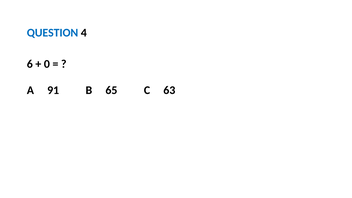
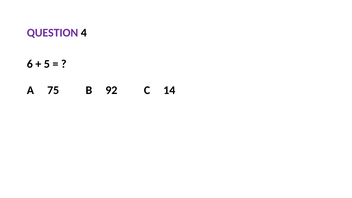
QUESTION colour: blue -> purple (53, 33)
0: 0 -> 5 (47, 64)
91: 91 -> 75 (53, 90)
65: 65 -> 92 (111, 90)
63: 63 -> 14 (169, 90)
